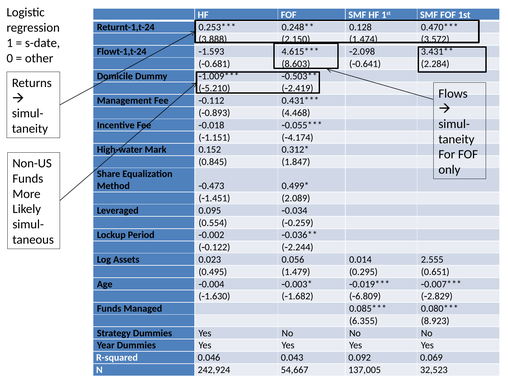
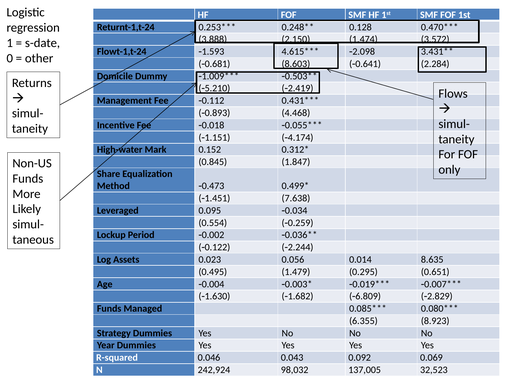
2.089: 2.089 -> 7.638 (296, 198)
2.555: 2.555 -> 8.635 (432, 260)
54,667: 54,667 -> 98,032 (295, 370)
